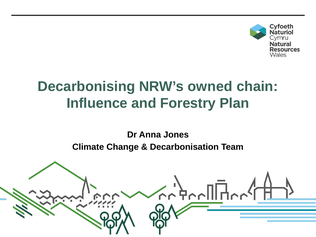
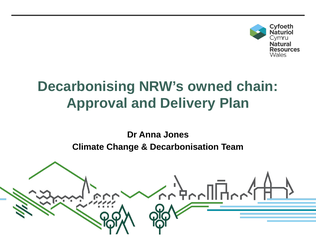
Influence: Influence -> Approval (97, 103)
Forestry: Forestry -> Delivery (188, 103)
